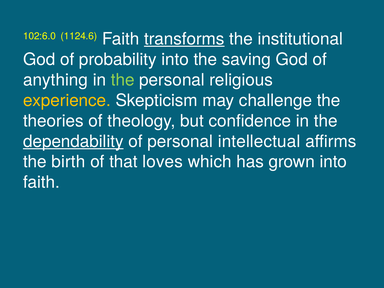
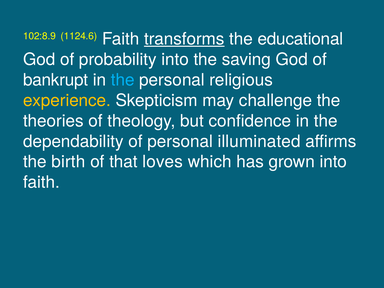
102:6.0: 102:6.0 -> 102:8.9 (39, 36)
institutional: institutional -> educational (300, 39)
anything: anything -> bankrupt (56, 80)
the colour: light green -> light blue (123, 80)
dependability underline: present -> none (73, 141)
intellectual: intellectual -> illuminated (259, 141)
